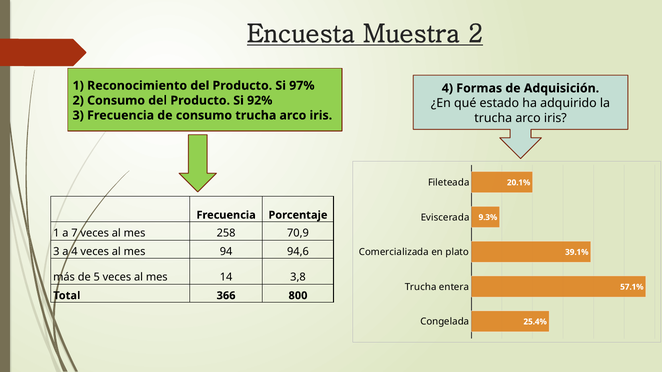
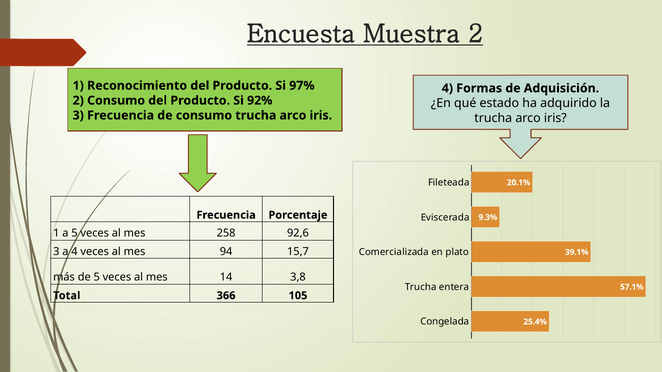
a 7: 7 -> 5 (74, 234)
70,9: 70,9 -> 92,6 (298, 234)
94,6: 94,6 -> 15,7 (298, 252)
800: 800 -> 105 (298, 296)
